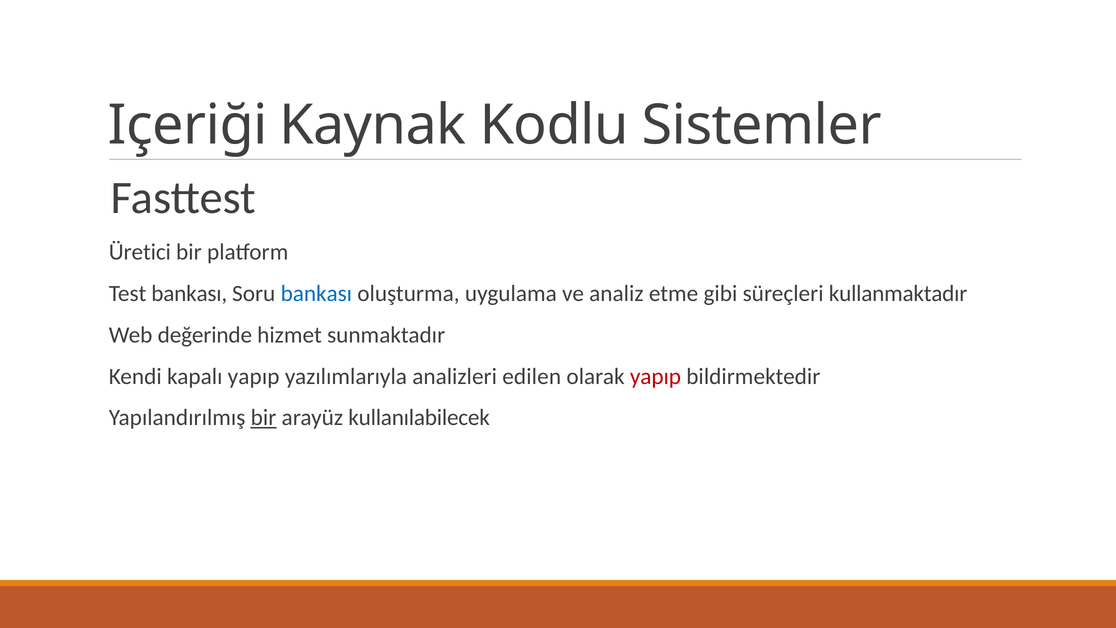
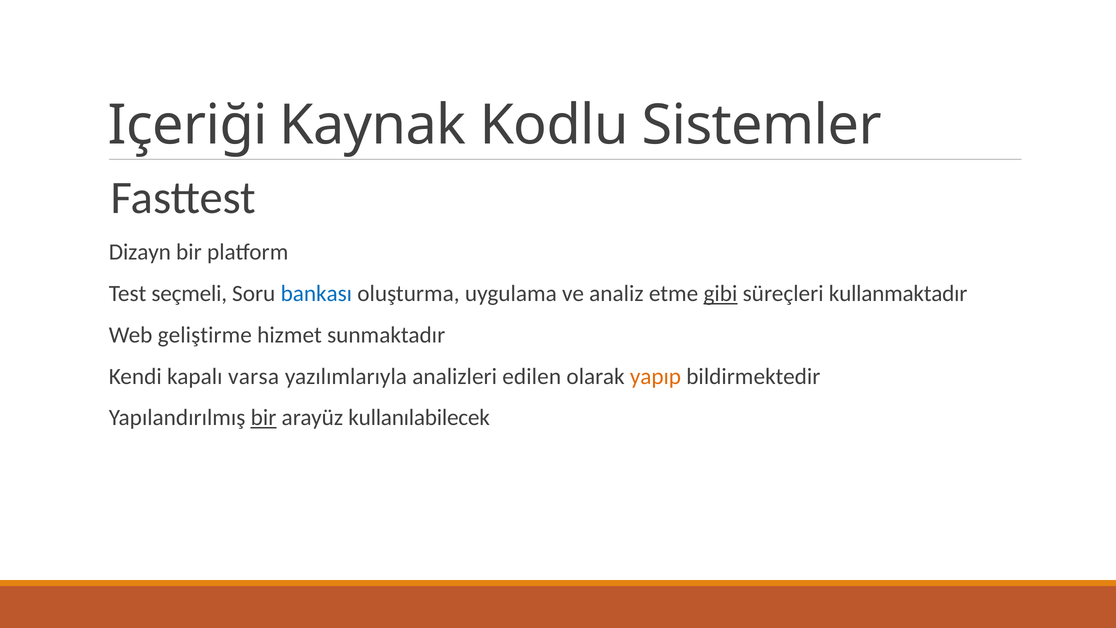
Üretici: Üretici -> Dizayn (140, 252)
Test bankası: bankası -> seçmeli (189, 293)
gibi underline: none -> present (720, 293)
değerinde: değerinde -> geliştirme (205, 335)
kapalı yapıp: yapıp -> varsa (254, 376)
yapıp colour: red -> orange (655, 376)
